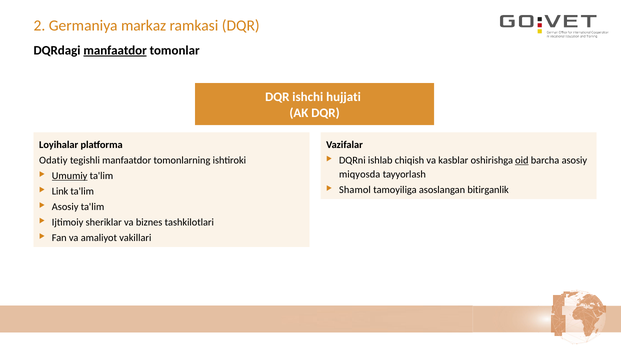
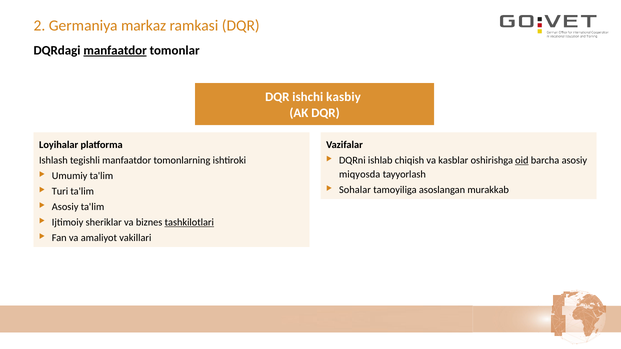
hujjati: hujjati -> kasbiy (343, 97)
Odatiy: Odatiy -> Ishlash (53, 160)
Umumiy underline: present -> none (70, 176)
Shamol: Shamol -> Sohalar (355, 190)
bitirganlik: bitirganlik -> murakkab (488, 190)
Link: Link -> Turi (60, 191)
tashkilotlari underline: none -> present (189, 222)
